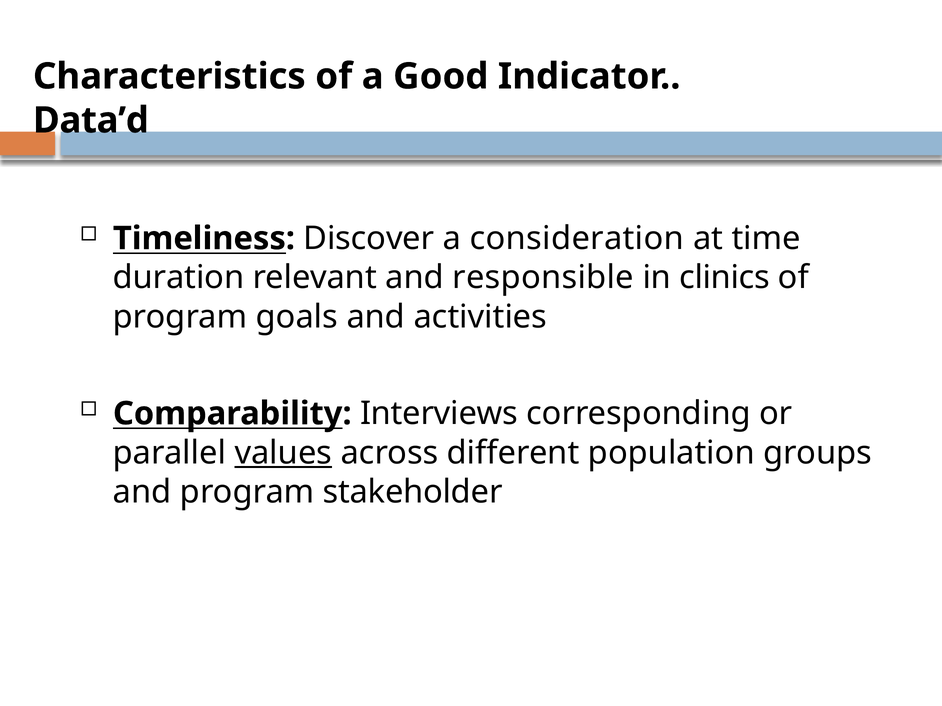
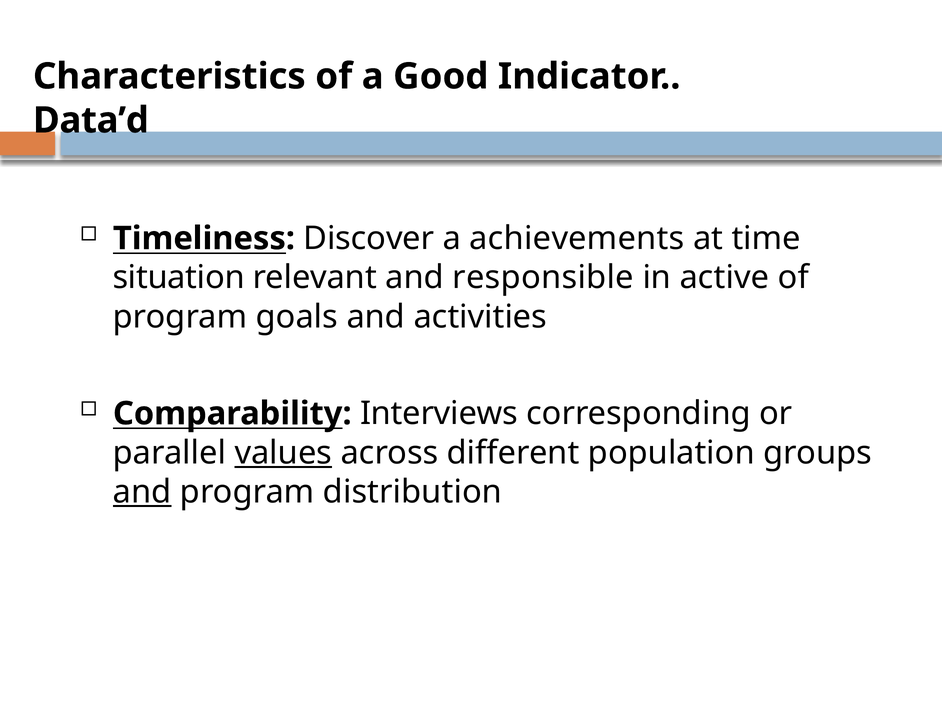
consideration: consideration -> achievements (577, 239)
duration: duration -> situation (179, 278)
clinics: clinics -> active (724, 278)
and underline: none -> present (142, 492)
stakeholder: stakeholder -> distribution (413, 492)
